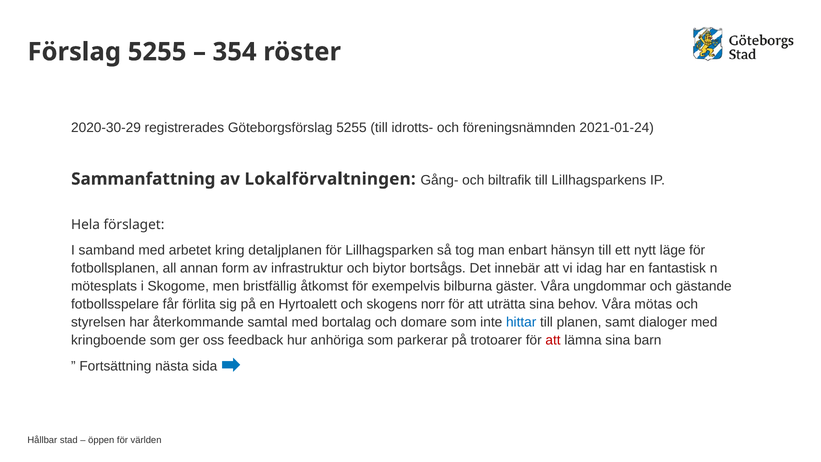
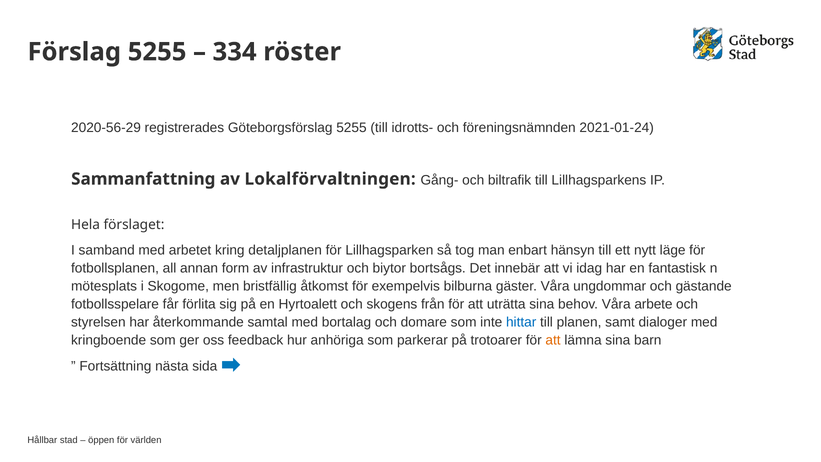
354: 354 -> 334 (235, 52)
2020-30-29: 2020-30-29 -> 2020-56-29 (106, 128)
norr: norr -> från (433, 304)
mötas: mötas -> arbete (653, 304)
att colour: red -> orange (553, 340)
